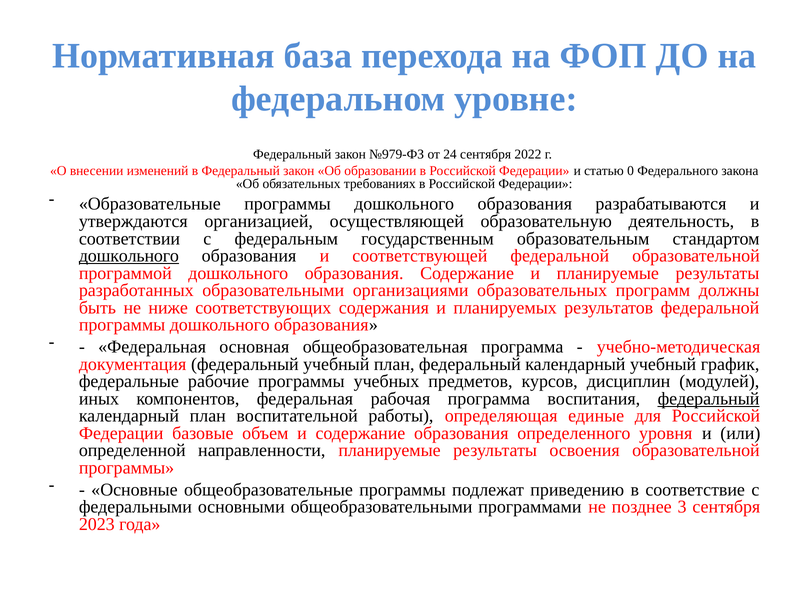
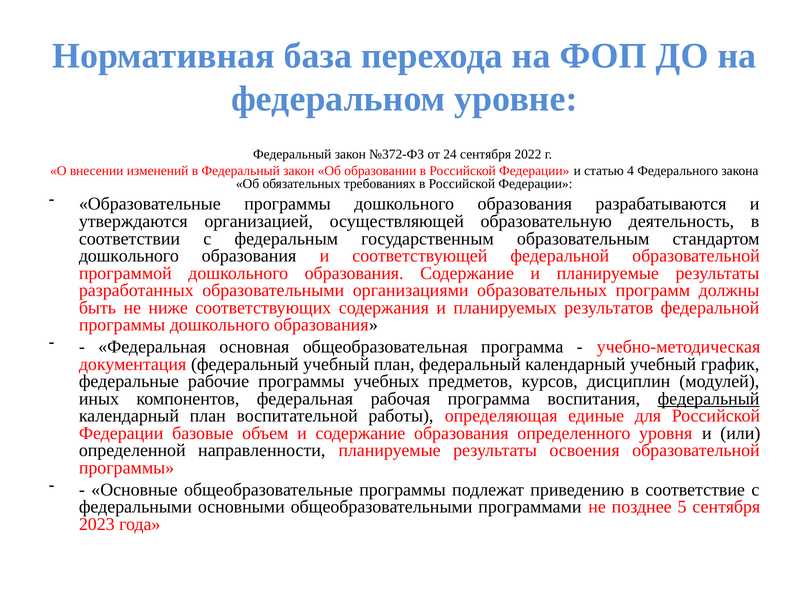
№979-ФЗ: №979-ФЗ -> №372-ФЗ (397, 154)
0: 0 -> 4 (631, 171)
дошкольного underline: present -> none (129, 256)
3: 3 -> 5 (682, 507)
